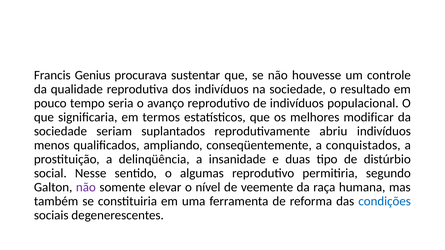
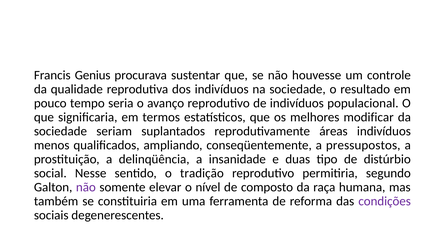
abriu: abriu -> áreas (334, 131)
conquistados: conquistados -> pressupostos (363, 145)
algumas: algumas -> tradição (202, 173)
veemente: veemente -> composto (267, 187)
condições colour: blue -> purple (385, 201)
